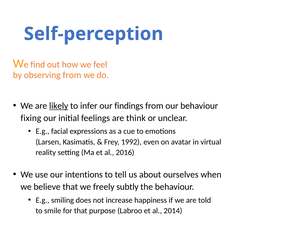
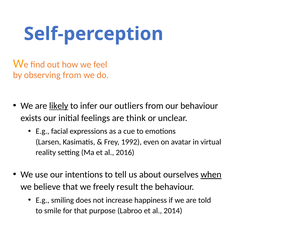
findings: findings -> outliers (129, 106)
fixing: fixing -> exists (31, 118)
when underline: none -> present (211, 174)
subtly: subtly -> result (127, 186)
